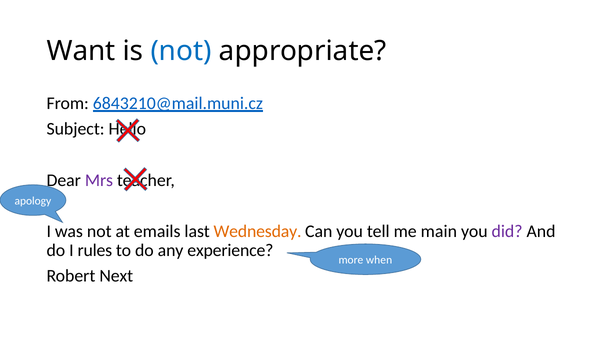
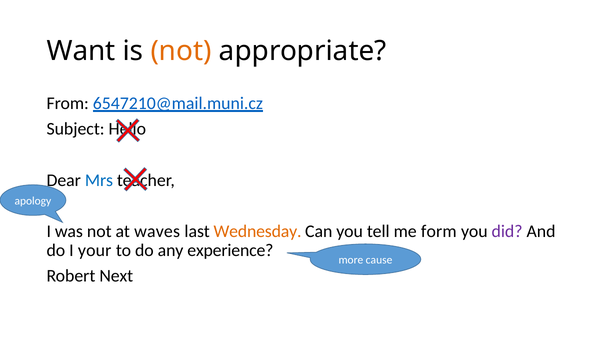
not colour: blue -> orange (181, 51)
6843210@mail.muni.cz: 6843210@mail.muni.cz -> 6547210@mail.muni.cz (178, 103)
Mrs colour: purple -> blue (99, 180)
emails: emails -> waves (157, 231)
main: main -> form (439, 231)
rules: rules -> your (95, 251)
when: when -> cause (379, 260)
